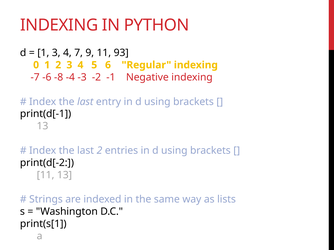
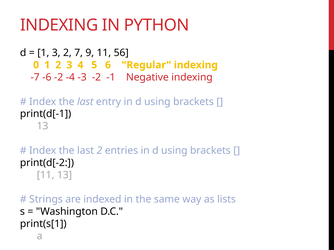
1 3 4: 4 -> 2 (67, 53)
93: 93 -> 56 (121, 53)
-6 -8: -8 -> -2 (59, 77)
